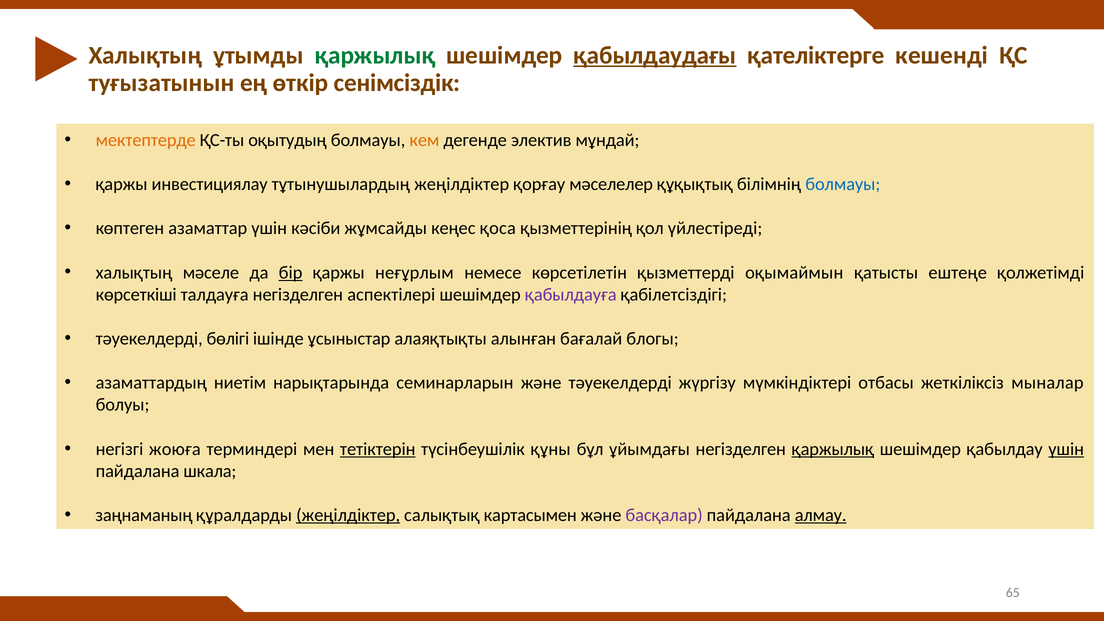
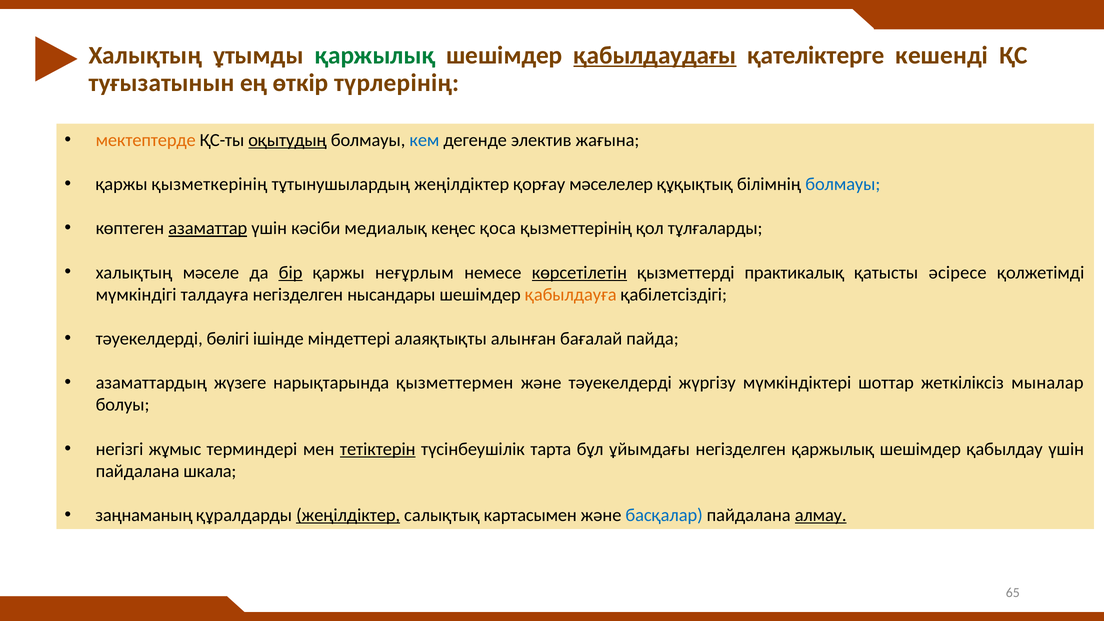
сенімсіздік: сенімсіздік -> түрлерінің (397, 83)
оқытудың underline: none -> present (288, 140)
кем colour: orange -> blue (424, 140)
мұндай: мұндай -> жағына (607, 140)
инвестициялау: инвестициялау -> қызметкерінің (209, 184)
азаматтар underline: none -> present (208, 228)
жұмсайды: жұмсайды -> медиалық (386, 228)
үйлестіреді: үйлестіреді -> тұлғаларды (715, 228)
көрсетілетін underline: none -> present (579, 272)
оқымаймын: оқымаймын -> практикалық (794, 272)
ештеңе: ештеңе -> әсіресе (958, 272)
көрсеткіші: көрсеткіші -> мүмкіндігі (136, 295)
аспектілері: аспектілері -> нысандары (391, 295)
қабылдауға colour: purple -> orange (571, 295)
ұсыныстар: ұсыныстар -> міндеттері (349, 339)
блогы: блогы -> пайда (653, 339)
ниетім: ниетім -> жүзеге (240, 383)
семинарларын: семинарларын -> қызметтермен (455, 383)
отбасы: отбасы -> шоттар (886, 383)
жоюға: жоюға -> жұмыс (175, 449)
құны: құны -> тарта (551, 449)
қаржылық underline: present -> none (833, 449)
үшін underline: present -> none (1066, 449)
басқалар colour: purple -> blue (664, 515)
